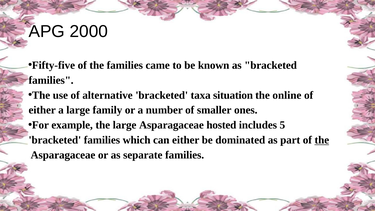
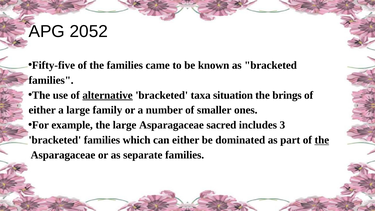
2000: 2000 -> 2052 (89, 31)
alternative underline: none -> present (108, 95)
online: online -> brings (287, 95)
hosted: hosted -> sacred (221, 125)
5: 5 -> 3 (282, 125)
